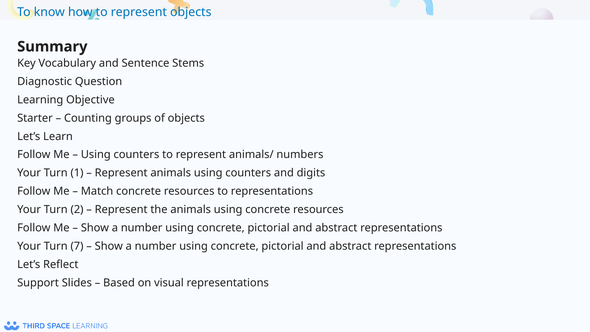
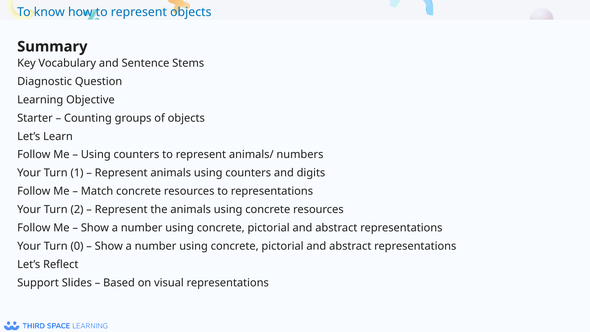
7: 7 -> 0 (77, 246)
